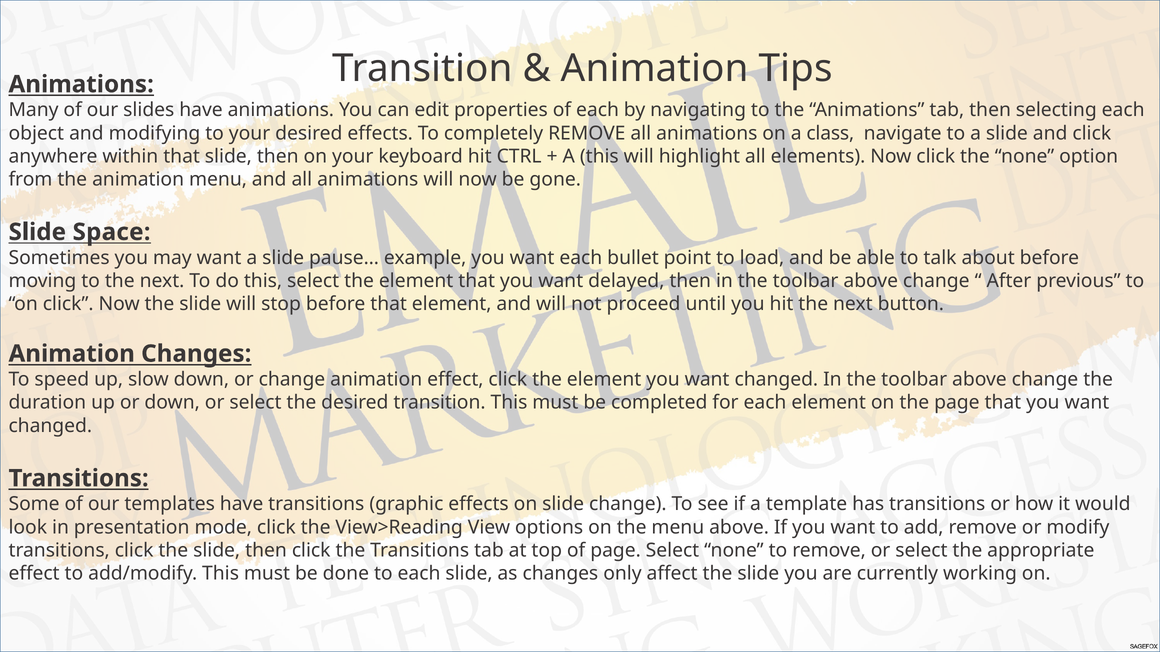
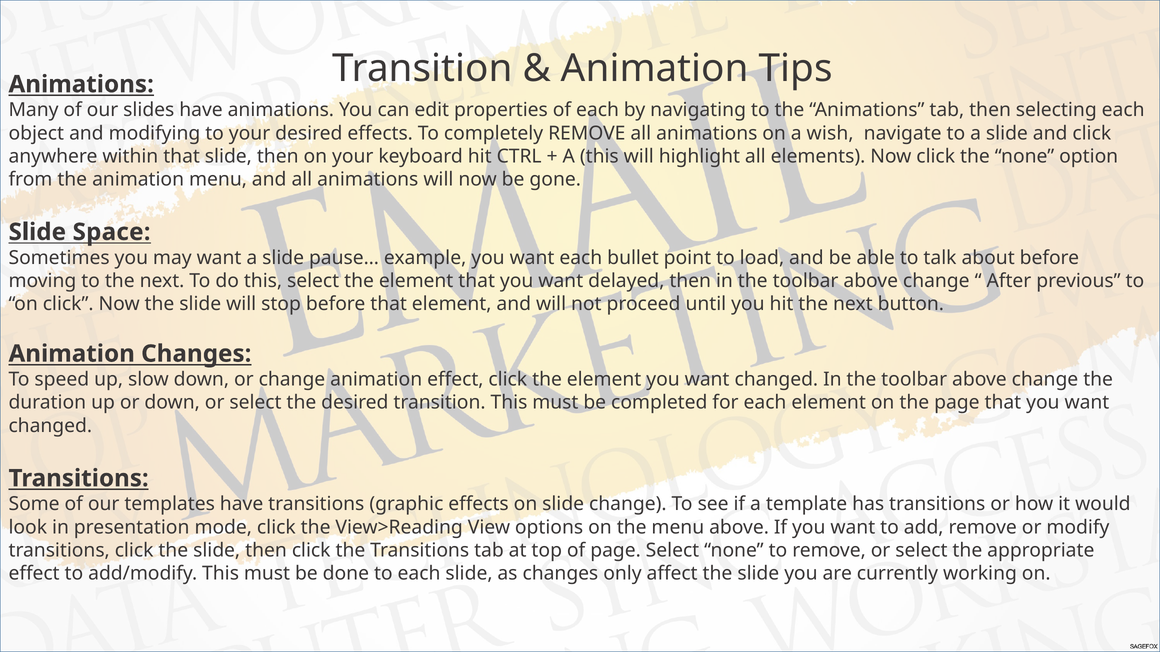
class: class -> wish (830, 133)
